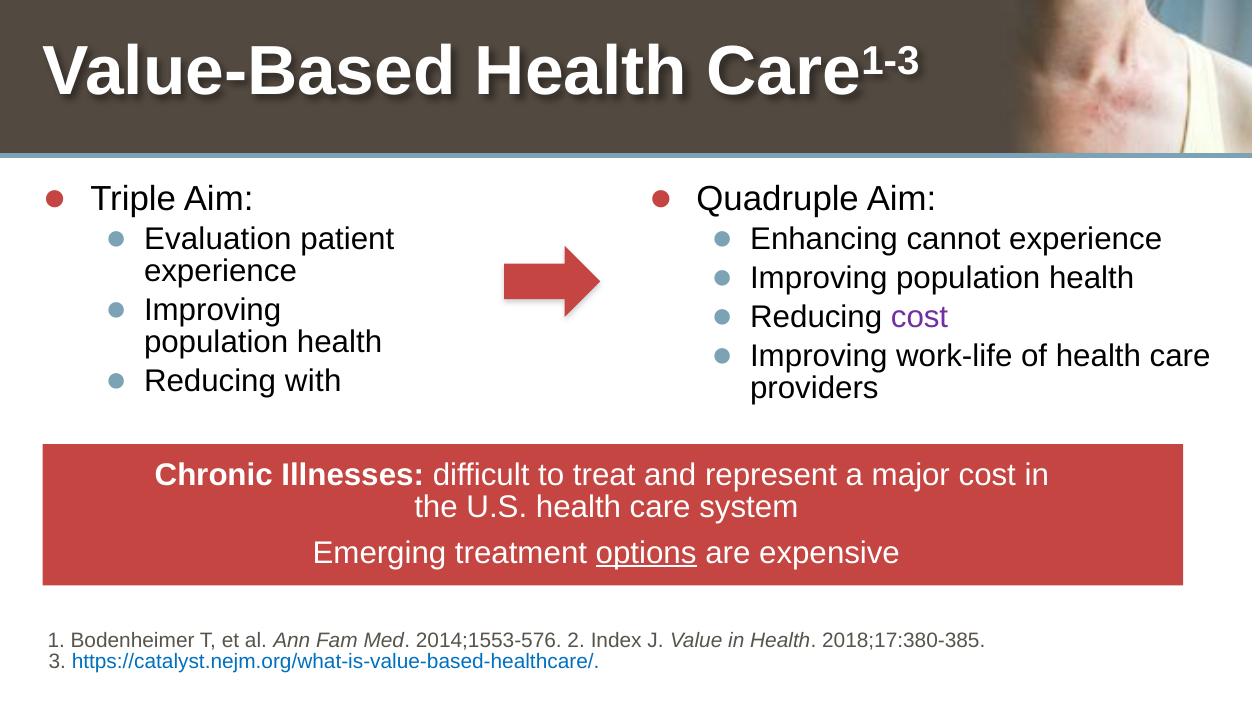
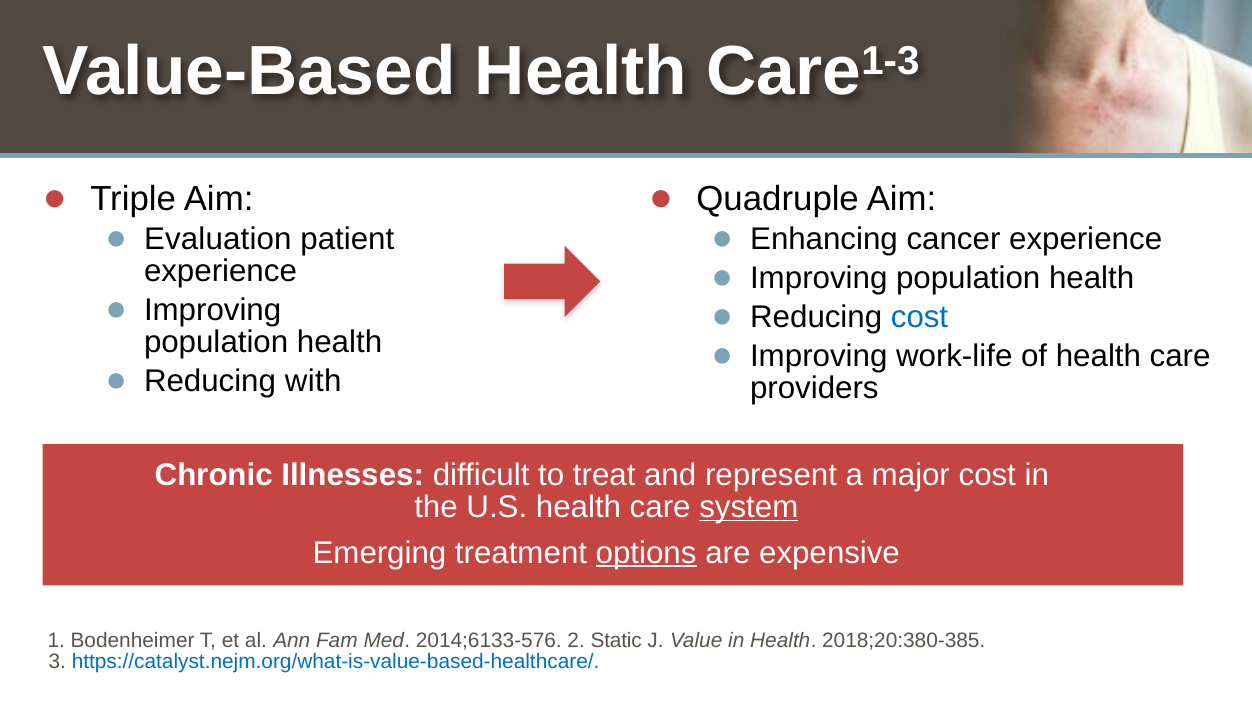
cannot: cannot -> cancer (953, 239)
cost colour: purple -> blue (920, 317)
system underline: none -> present (749, 507)
2014;1553-576: 2014;1553-576 -> 2014;6133-576 (489, 640)
Index: Index -> Static (616, 640)
2018;17:380-385: 2018;17:380-385 -> 2018;20:380-385 (904, 640)
